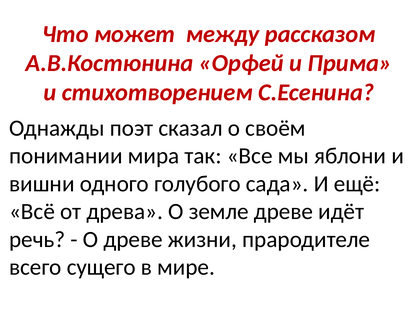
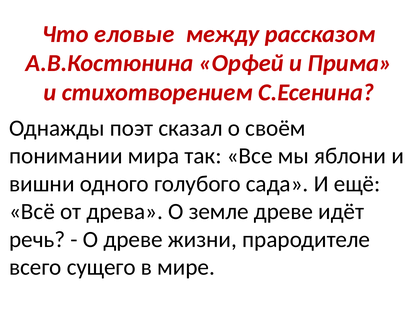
может: может -> еловые (134, 34)
